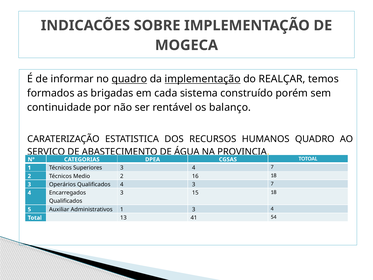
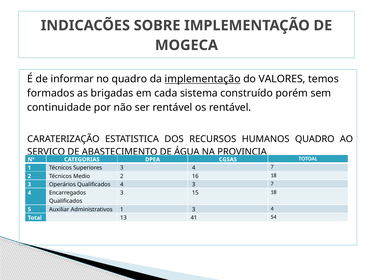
quadro underline: present -> none (129, 79)
REALÇAR: REALÇAR -> VALORES (282, 79)
os balanço: balanço -> rentável (230, 107)
